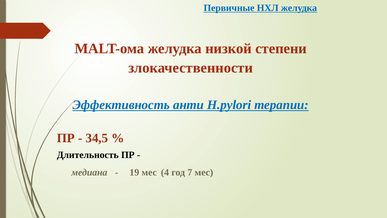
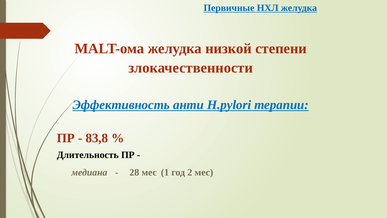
34,5: 34,5 -> 83,8 (97, 138)
19: 19 -> 28 (134, 172)
4: 4 -> 1 (165, 172)
7: 7 -> 2 (190, 172)
